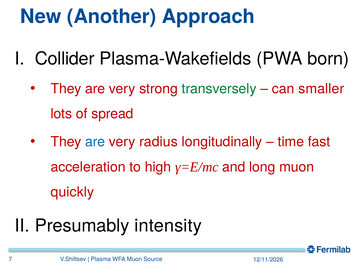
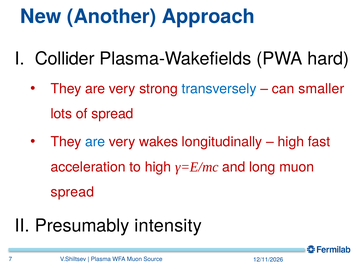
born: born -> hard (328, 59)
transversely colour: green -> blue (219, 89)
radius: radius -> wakes (159, 142)
time: time -> high (291, 142)
quickly: quickly -> spread (72, 192)
